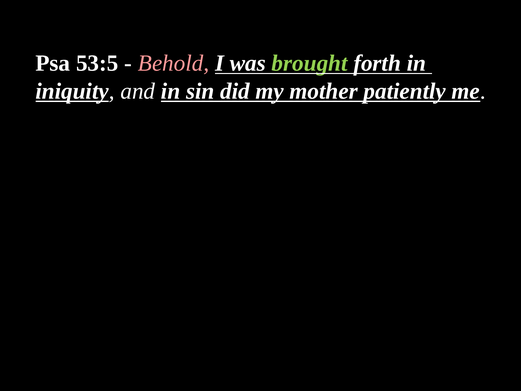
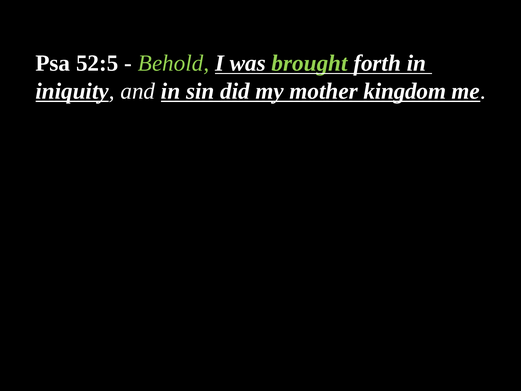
53:5: 53:5 -> 52:5 (97, 63)
Behold colour: pink -> light green (174, 63)
patiently: patiently -> kingdom (405, 91)
